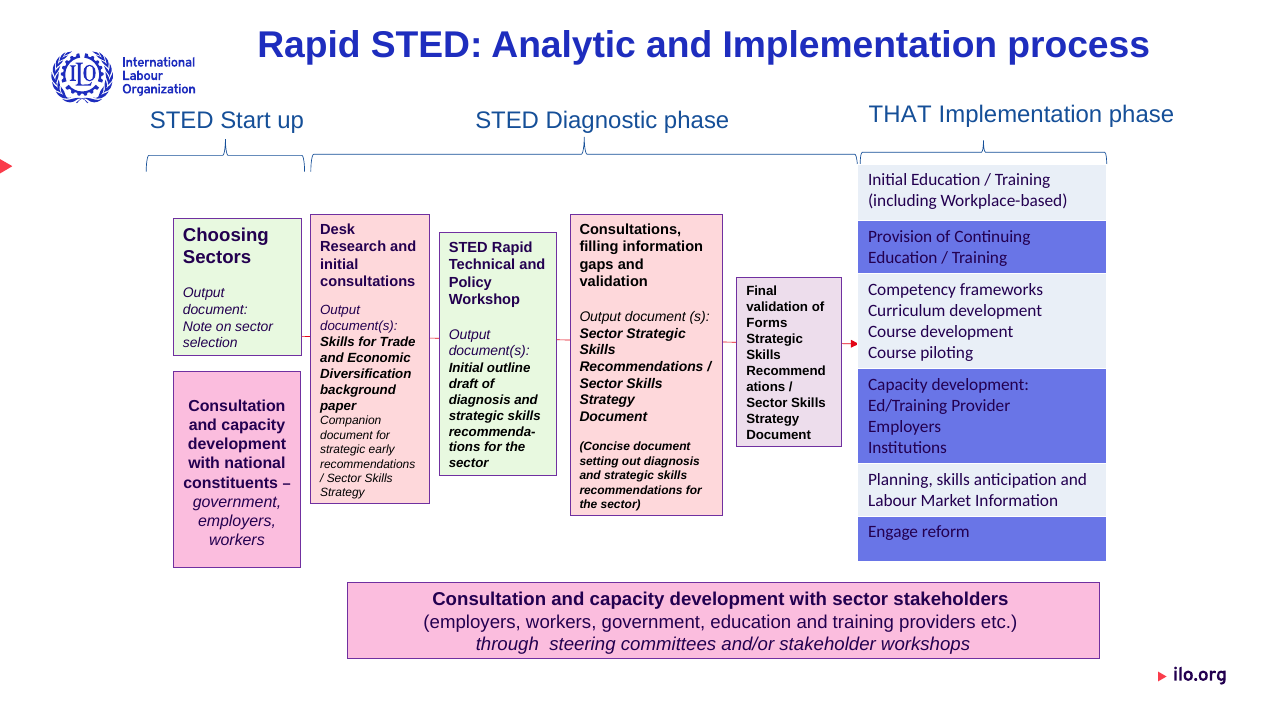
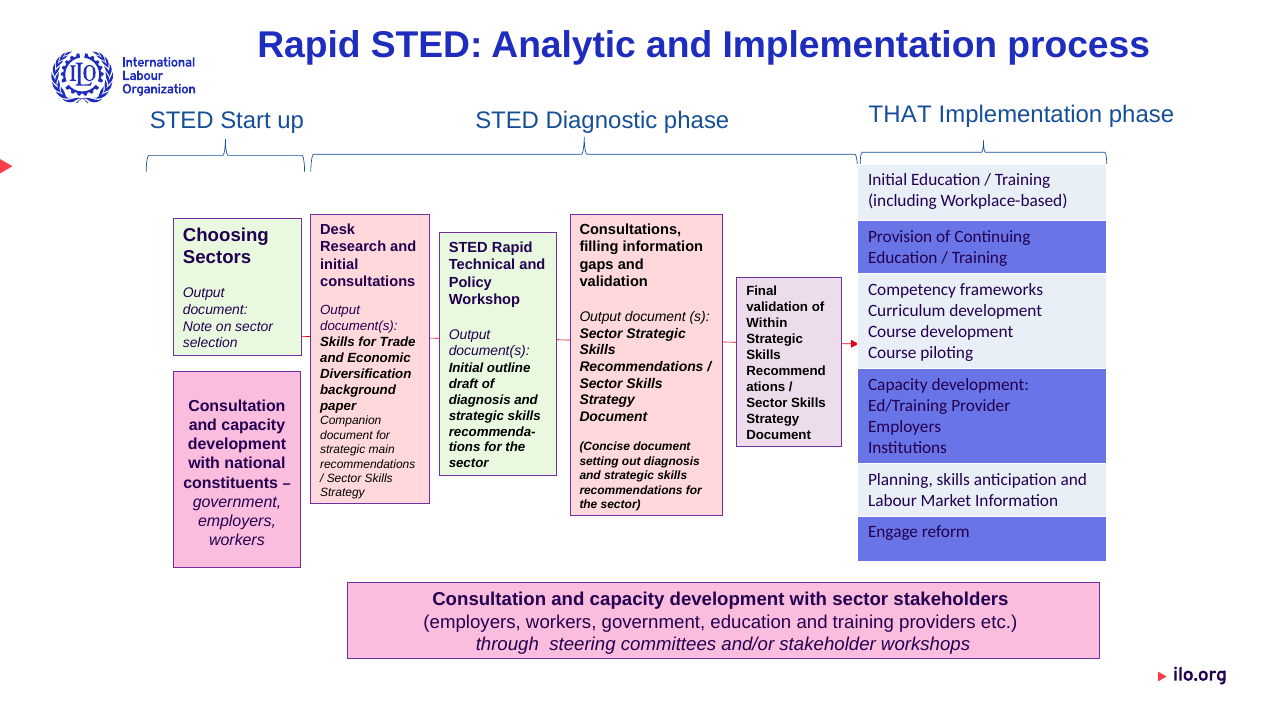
Forms: Forms -> Within (767, 323)
early: early -> main (382, 450)
